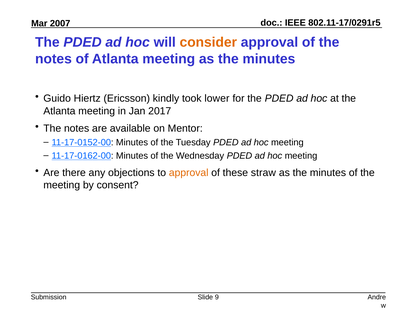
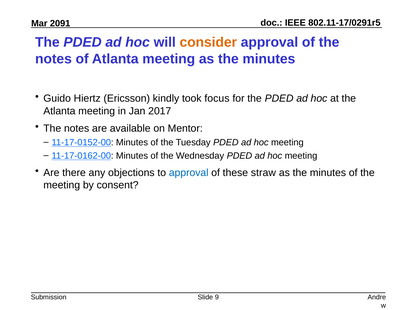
2007: 2007 -> 2091 (60, 23)
lower: lower -> focus (217, 98)
approval colour: orange -> blue (189, 173)
